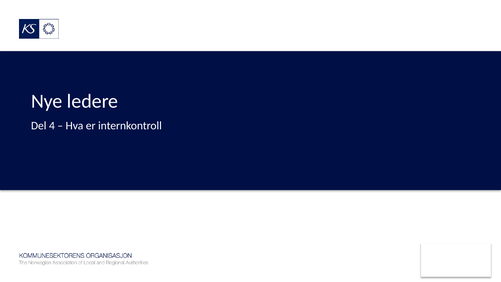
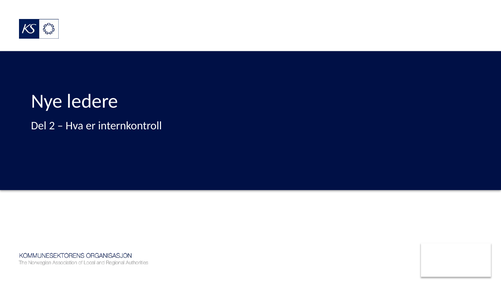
4: 4 -> 2 (52, 126)
